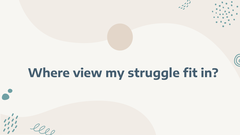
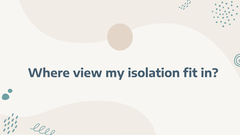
struggle: struggle -> isolation (154, 73)
